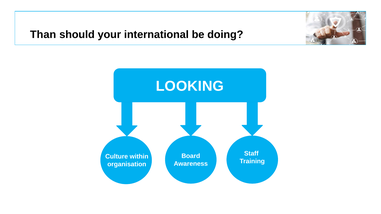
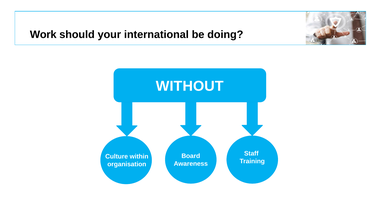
Than: Than -> Work (43, 35)
LOOKING: LOOKING -> WITHOUT (190, 86)
